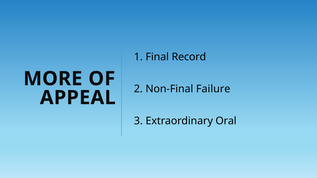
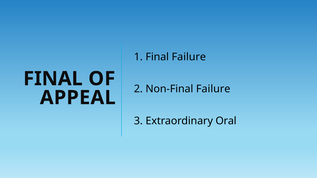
Final Record: Record -> Failure (189, 57)
MORE: MORE -> FINAL (53, 79)
